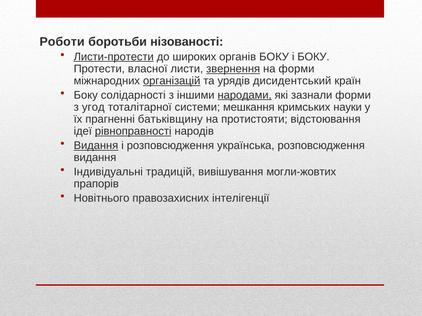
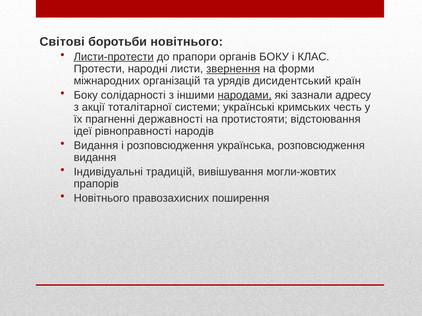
Роботи: Роботи -> Світові (62, 42)
боротьби нізованості: нізованості -> новітнього (187, 42)
широких: широких -> прапори (194, 57)
і БОКУ: БОКУ -> КЛАС (313, 57)
власної: власної -> народні (148, 69)
організацій underline: present -> none (172, 81)
зазнали форми: форми -> адресу (353, 95)
угод: угод -> акції (93, 107)
мешкання: мешкання -> українські (249, 107)
науки: науки -> честь (348, 107)
батьківщину: батьківщину -> державності (170, 119)
рівноправності underline: present -> none (133, 131)
Видання underline: present -> none (96, 146)
інтелігенції: інтелігенції -> поширення (241, 198)
